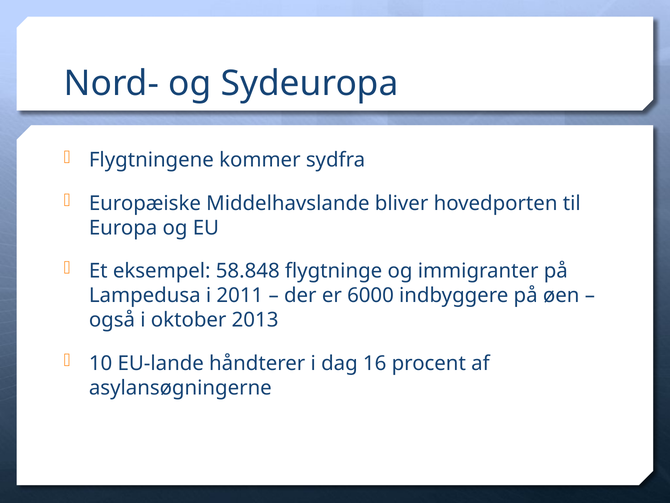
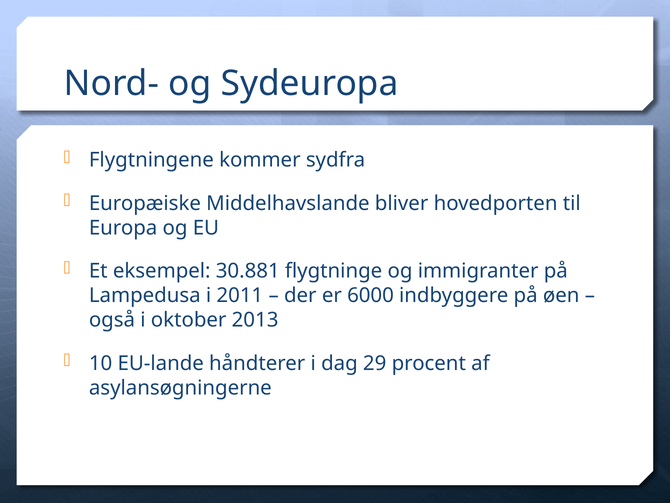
58.848: 58.848 -> 30.881 (248, 271)
16: 16 -> 29 (375, 363)
